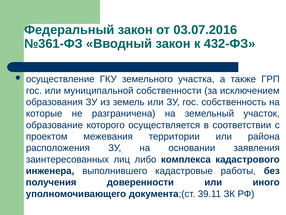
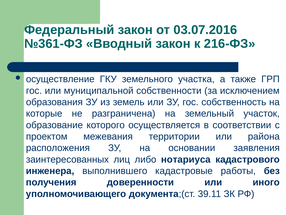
432-ФЗ: 432-ФЗ -> 216-ФЗ (230, 44)
комплекса: комплекса -> нотариуса (186, 159)
